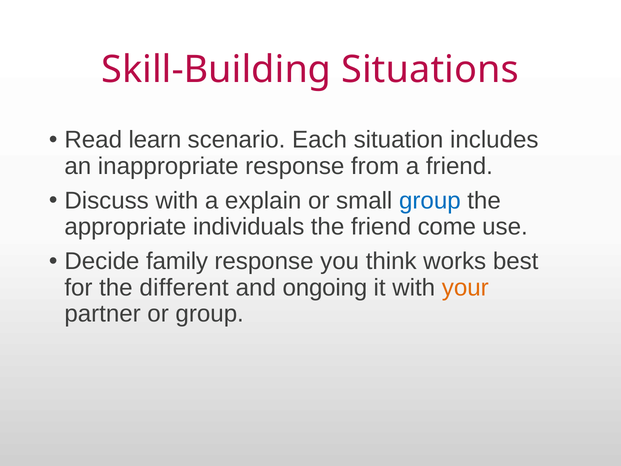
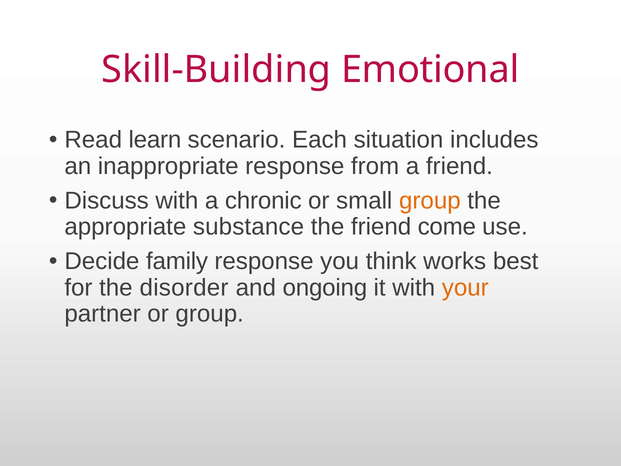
Situations: Situations -> Emotional (430, 70)
explain: explain -> chronic (263, 201)
group colour: blue -> orange (430, 201)
individuals: individuals -> substance (249, 227)
different: different -> disorder (184, 287)
